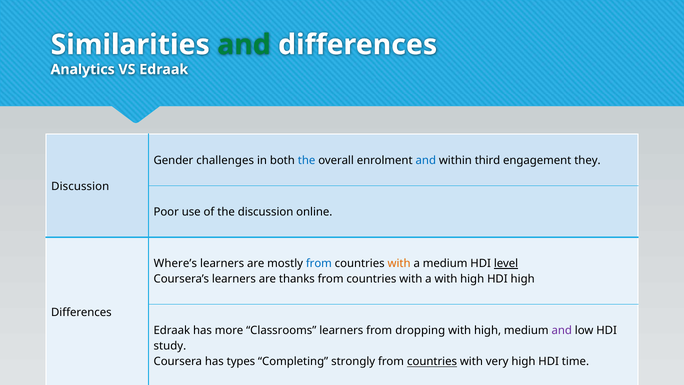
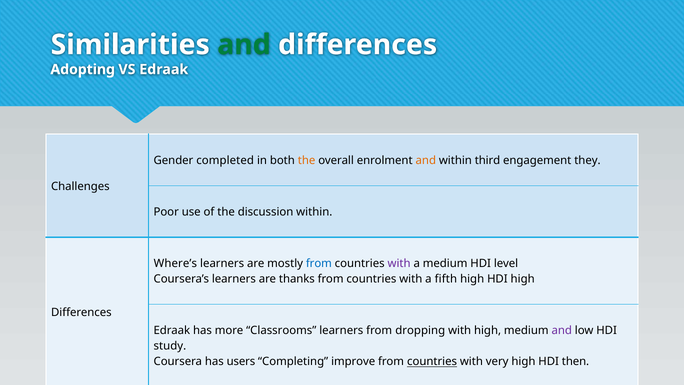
Analytics: Analytics -> Adopting (83, 69)
challenges: challenges -> completed (225, 160)
the colour: blue -> orange (307, 160)
and colour: blue -> orange (426, 160)
Discussion: Discussion -> Challenges (80, 186)
discussion online: online -> within (314, 212)
with colour: orange -> purple (399, 263)
level underline: present -> none (506, 263)
a with: with -> fifth (446, 279)
types: types -> users (241, 361)
strongly: strongly -> improve (353, 361)
time: time -> then (576, 361)
